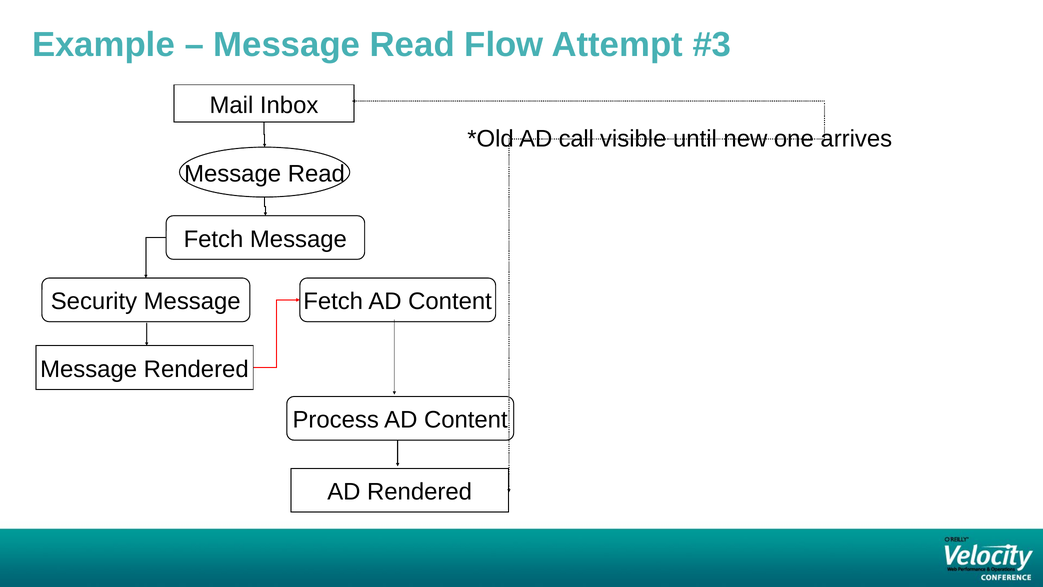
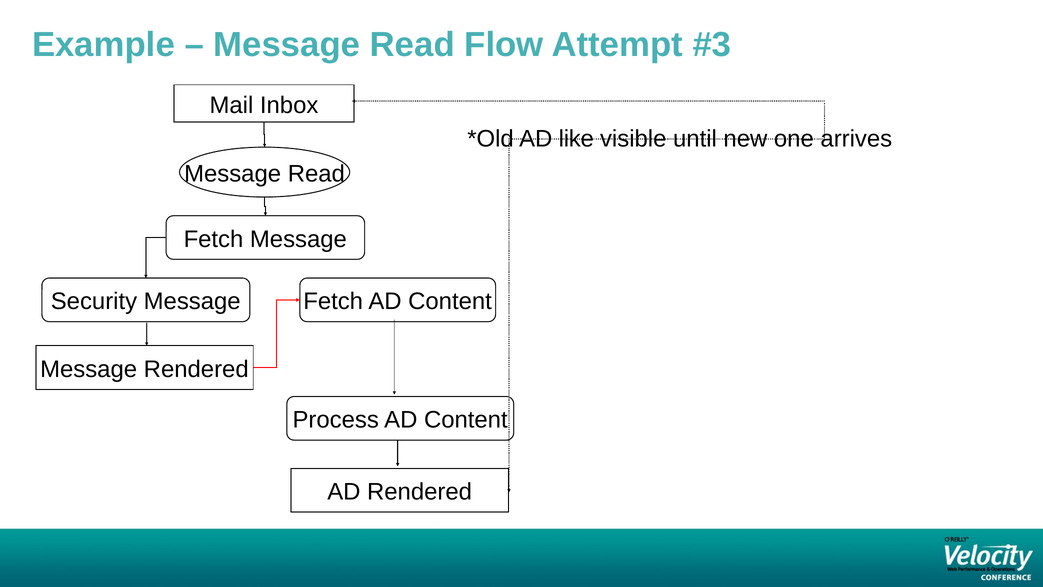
call: call -> like (576, 139)
